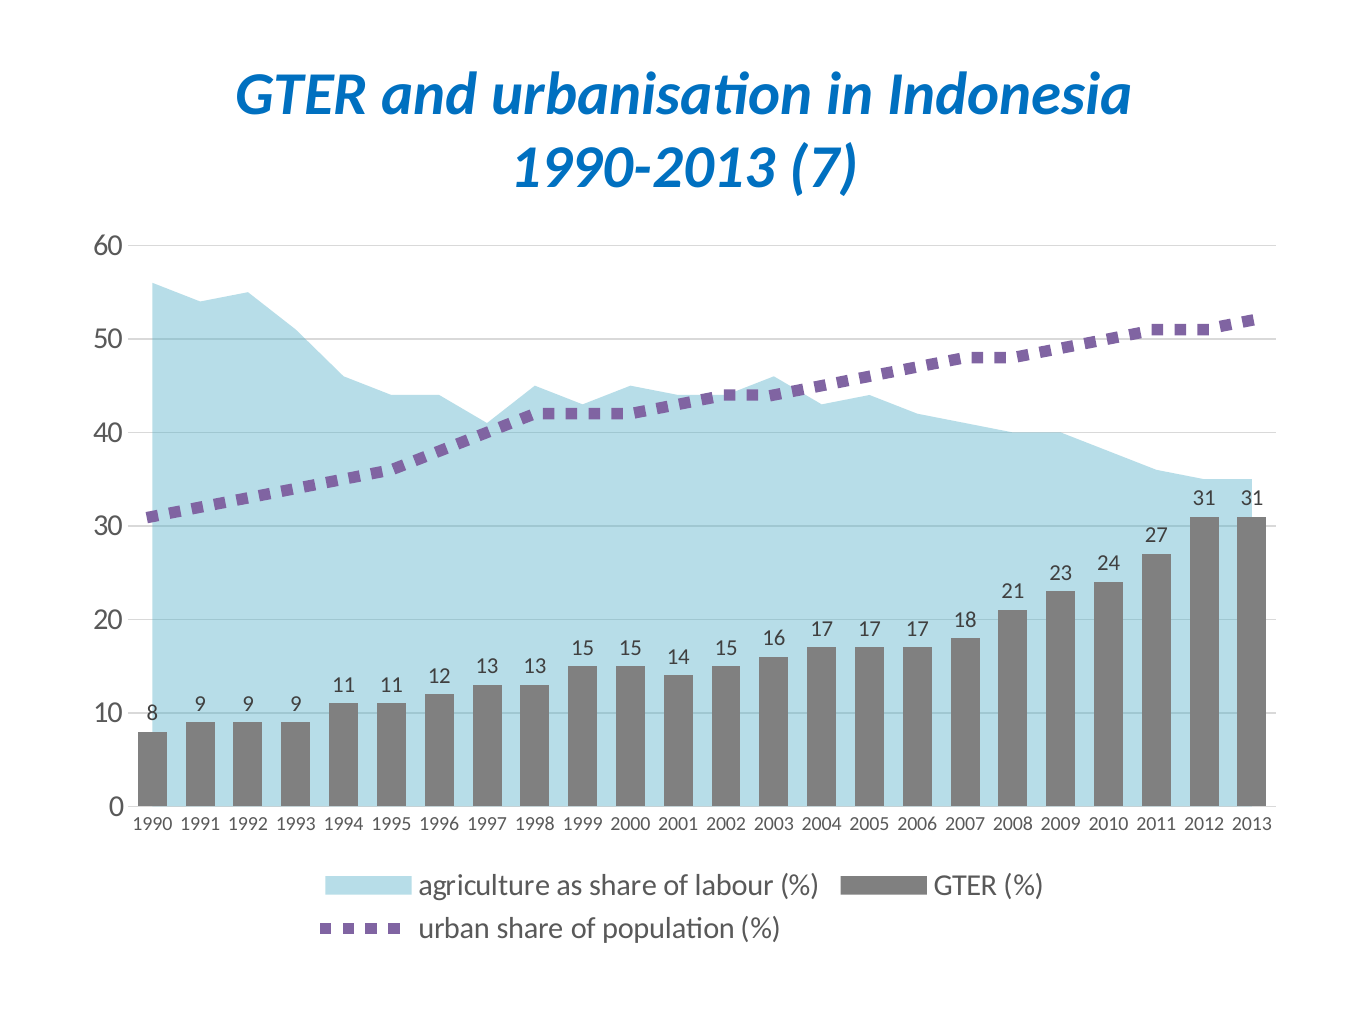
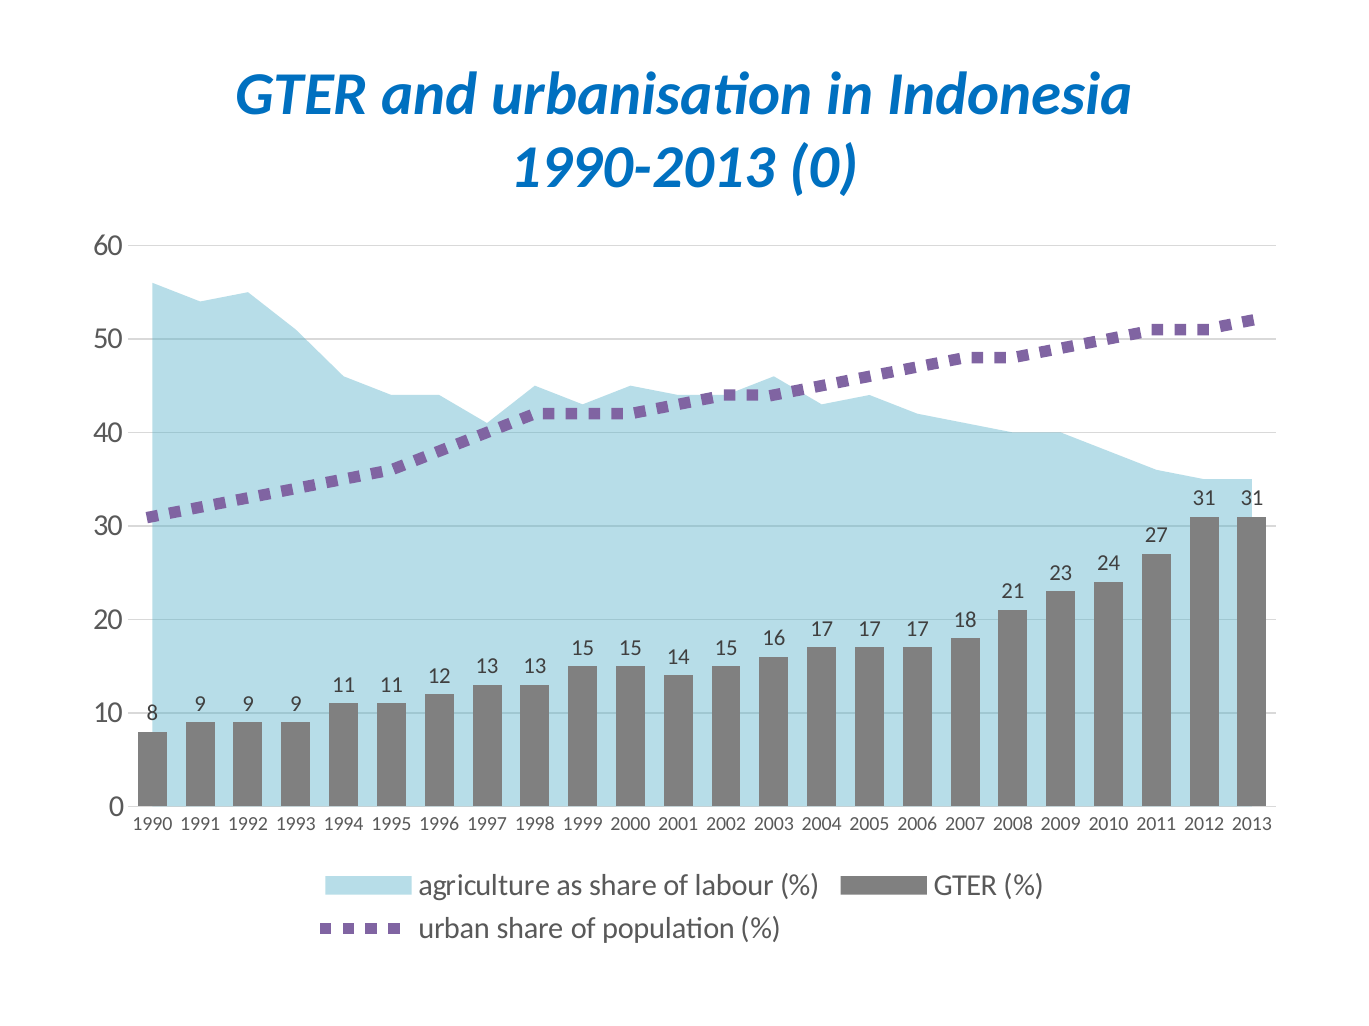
1990-2013 7: 7 -> 0 (824, 167)
